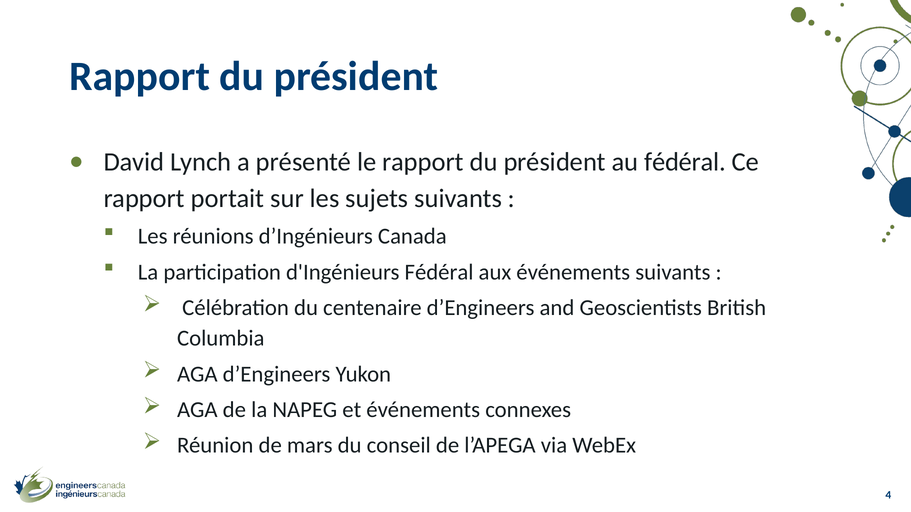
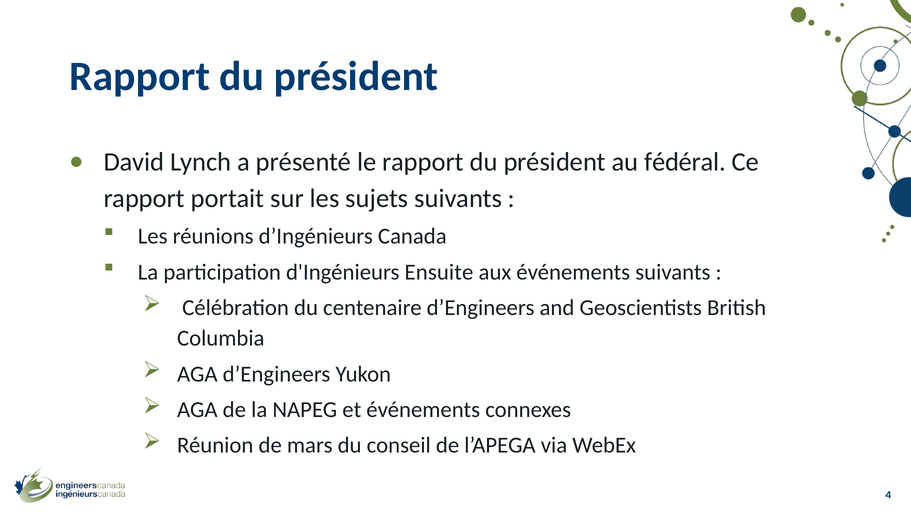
d'Ingénieurs Fédéral: Fédéral -> Ensuite (439, 272)
